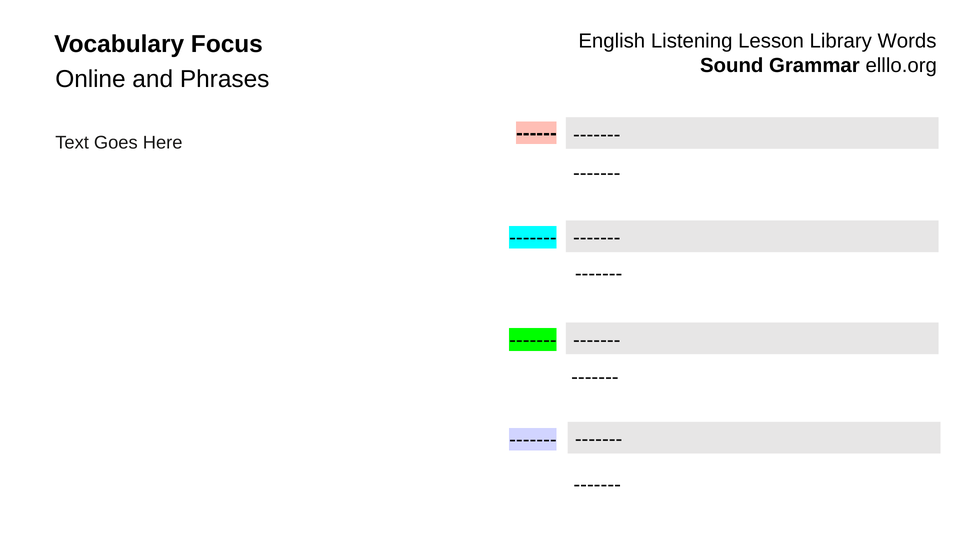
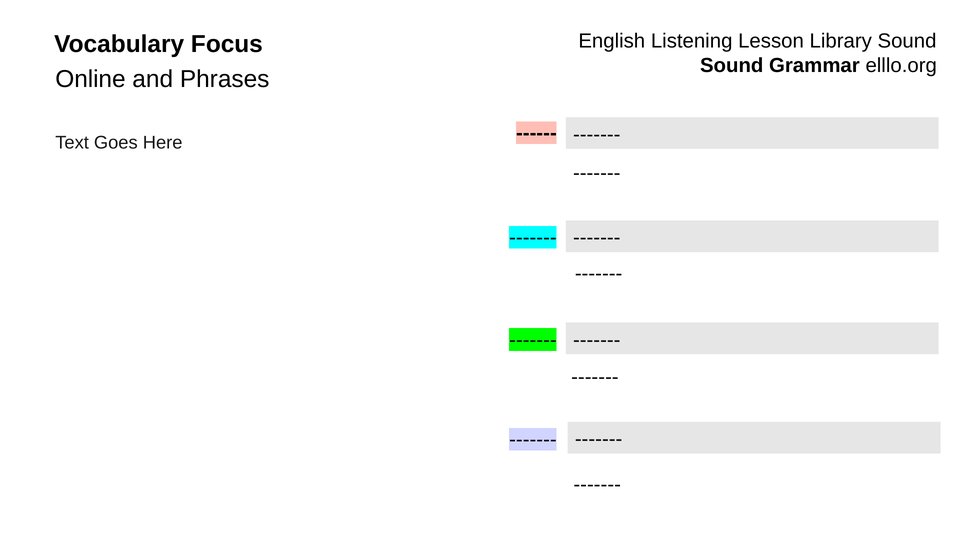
Library Words: Words -> Sound (907, 41)
